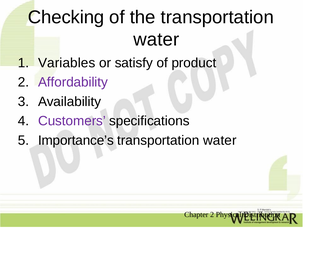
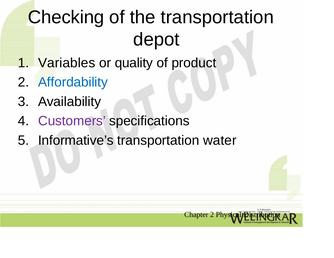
water: water -> depot (156, 40)
satisfy: satisfy -> quality (134, 63)
Affordability colour: purple -> blue (73, 82)
Importance’s: Importance’s -> Informative’s (76, 140)
